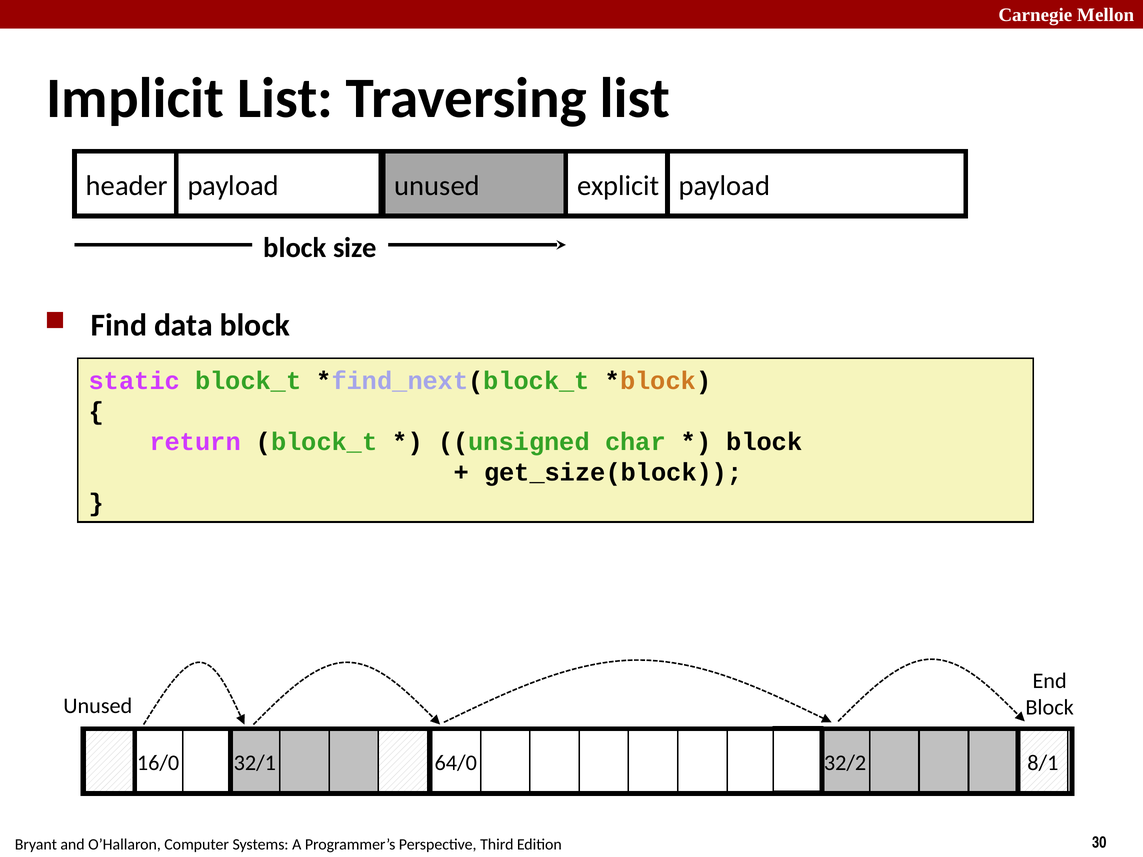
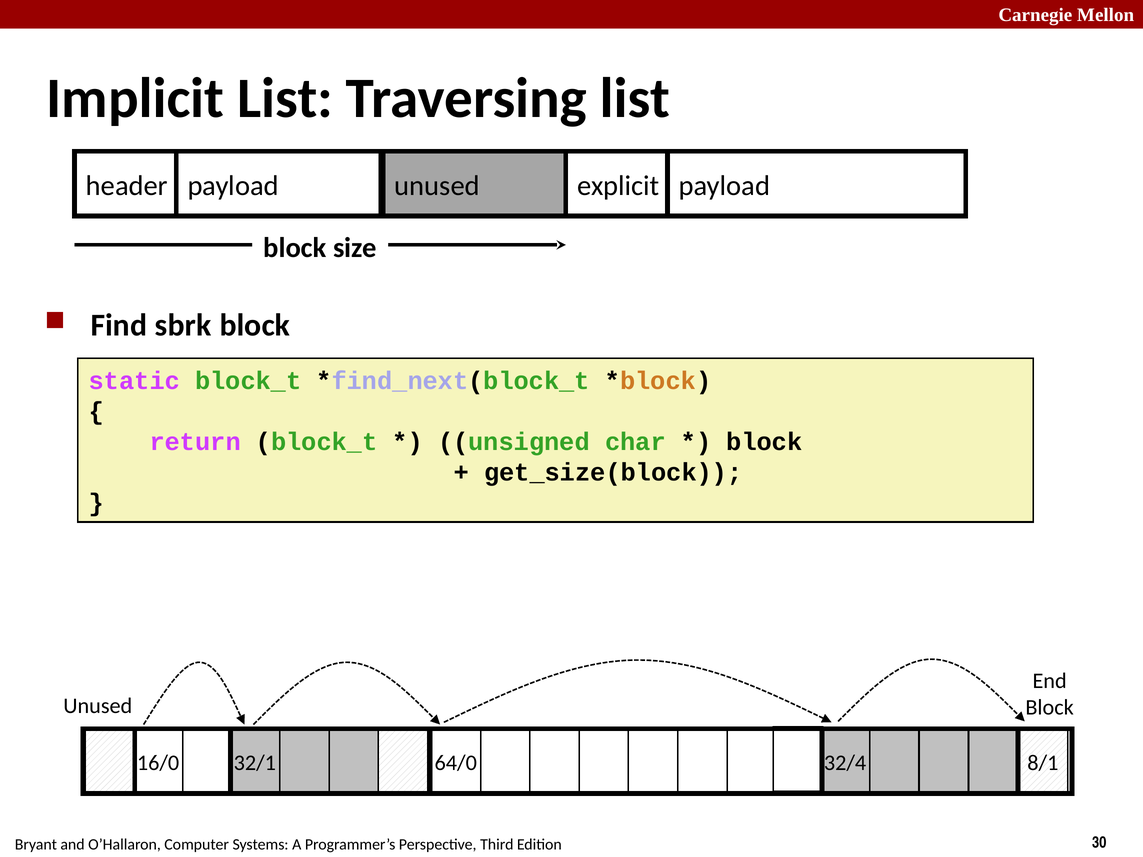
data: data -> sbrk (183, 325)
32/2: 32/2 -> 32/4 (845, 763)
